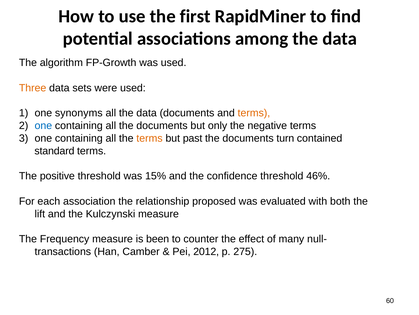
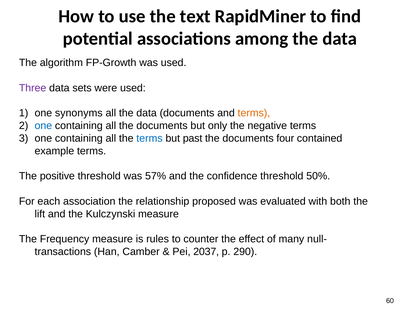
first: first -> text (195, 16)
Three colour: orange -> purple (33, 88)
terms colour: orange -> blue (149, 138)
turn: turn -> four (285, 138)
standard: standard -> example (54, 151)
15%: 15% -> 57% (156, 176)
46%: 46% -> 50% (318, 176)
been: been -> rules (158, 239)
2012: 2012 -> 2037 (206, 251)
275: 275 -> 290 (245, 251)
